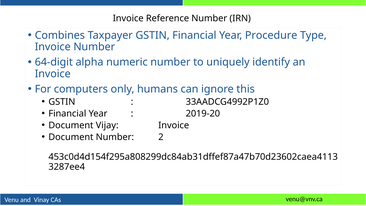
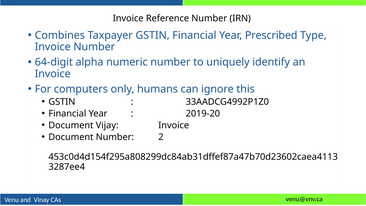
Procedure: Procedure -> Prescribed (271, 35)
